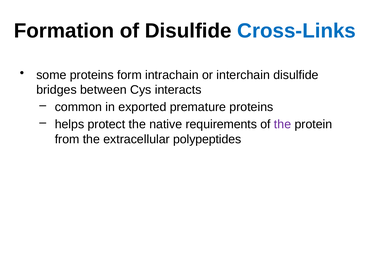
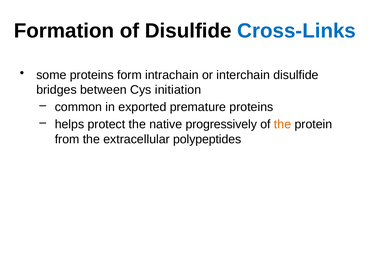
interacts: interacts -> initiation (178, 90)
requirements: requirements -> progressively (221, 124)
the colour: purple -> orange (283, 124)
